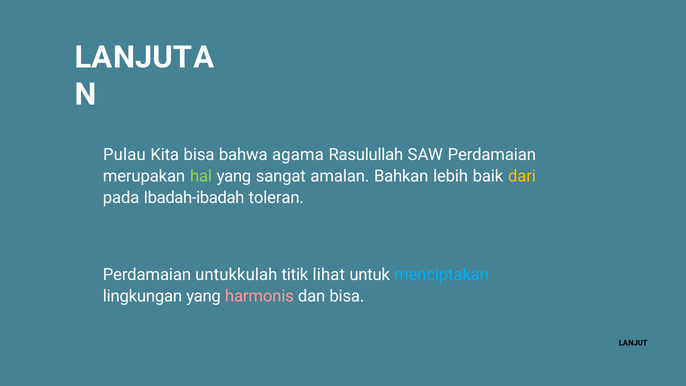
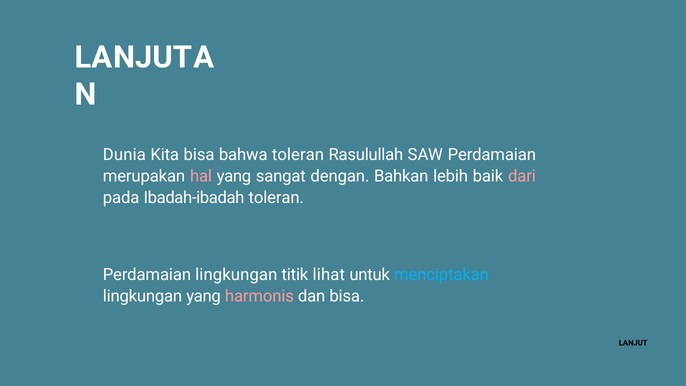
Pulau: Pulau -> Dunia (124, 155)
bahwa agama: agama -> toleran (298, 155)
hal colour: light green -> pink (201, 176)
amalan: amalan -> dengan (340, 176)
dari colour: yellow -> pink (522, 176)
Perdamaian untukkulah: untukkulah -> lingkungan (236, 275)
